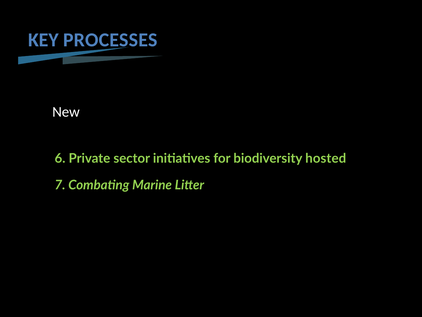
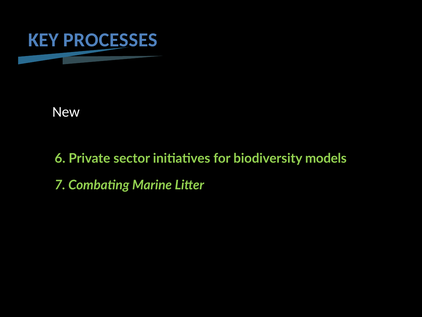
hosted: hosted -> models (326, 158)
